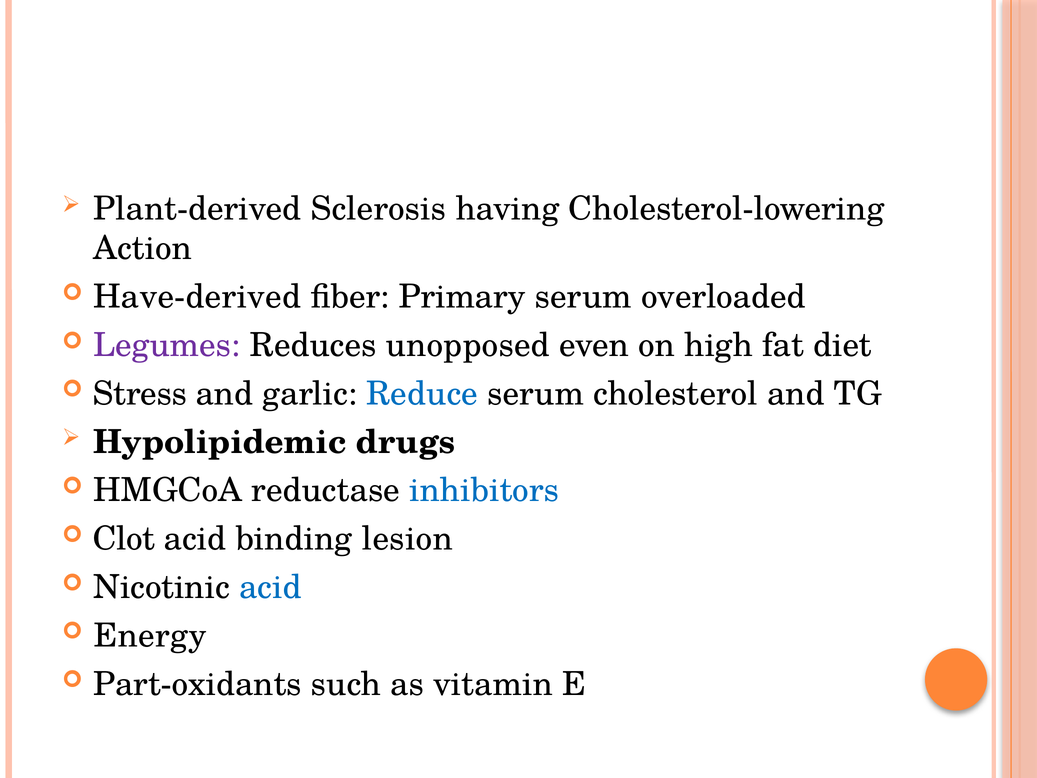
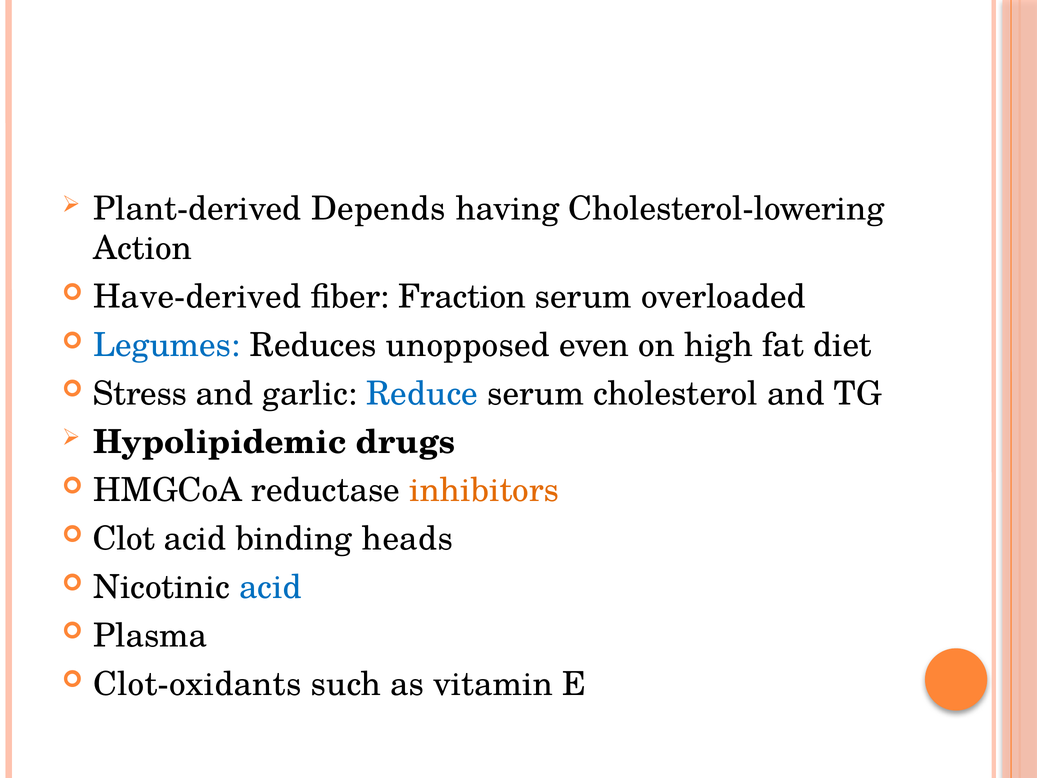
Sclerosis: Sclerosis -> Depends (378, 209)
Primary: Primary -> Fraction (462, 297)
Legumes colour: purple -> blue (167, 345)
inhibitors colour: blue -> orange (484, 490)
lesion: lesion -> heads (407, 539)
Energy: Energy -> Plasma (150, 636)
Part-oxidants: Part-oxidants -> Clot-oxidants (197, 684)
